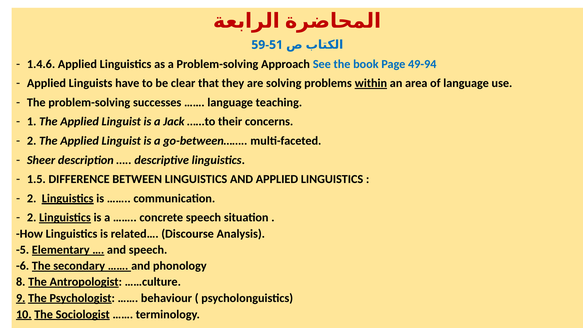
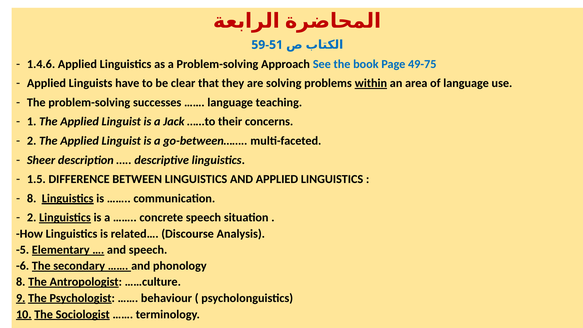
49-94: 49-94 -> 49-75 (422, 64)
2: 2 -> 8 (32, 198)
